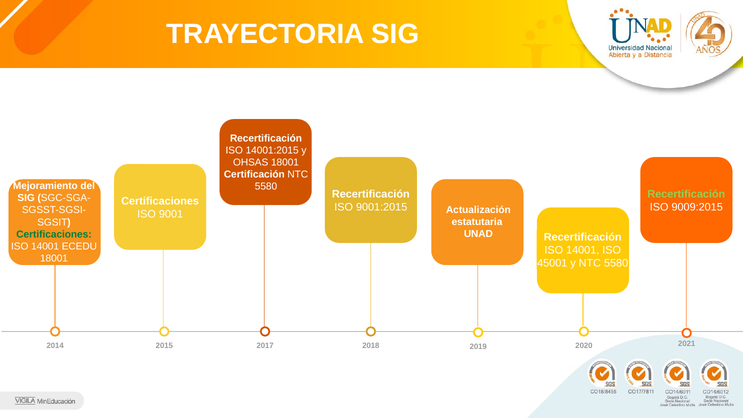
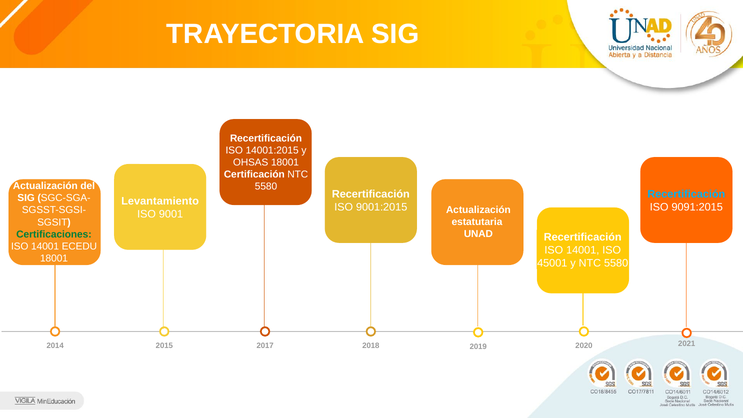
Mejoramiento: Mejoramiento -> Actualización (45, 186)
Recertificación colour: light green -> light blue (686, 194)
Certificaciones: Certificaciones -> Levantamiento (160, 201)
9009:2015: 9009:2015 -> 9091:2015 (697, 207)
